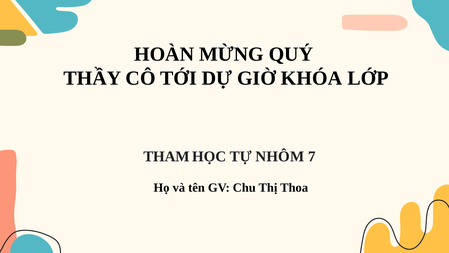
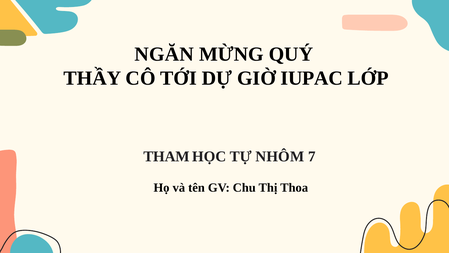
HOÀN: HOÀN -> NGĂN (164, 54)
KHÓA: KHÓA -> IUPAC (312, 78)
